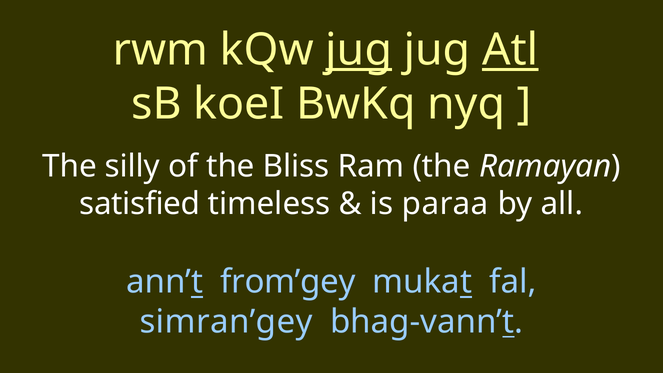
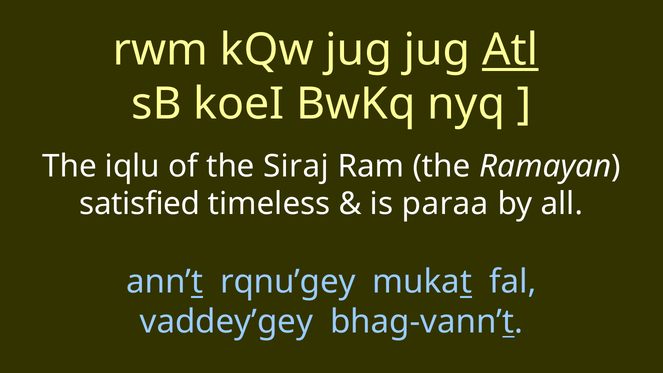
jug underline: present -> none (359, 50)
silly: silly -> iqlu (132, 166)
Bliss: Bliss -> Siraj (296, 166)
from’gey: from’gey -> rqnu’gey (288, 282)
simran’gey: simran’gey -> vaddey’gey (226, 322)
